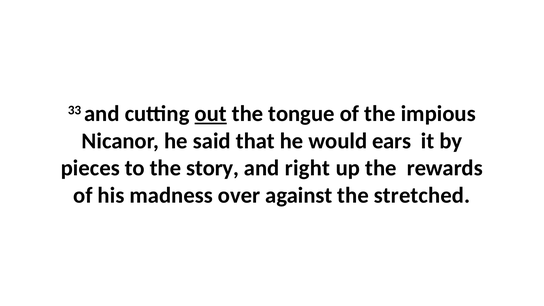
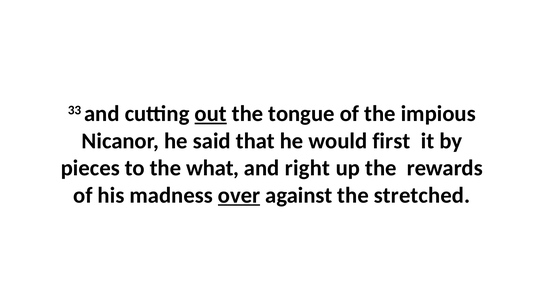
ears: ears -> first (391, 141)
story: story -> what (213, 168)
over underline: none -> present (239, 195)
